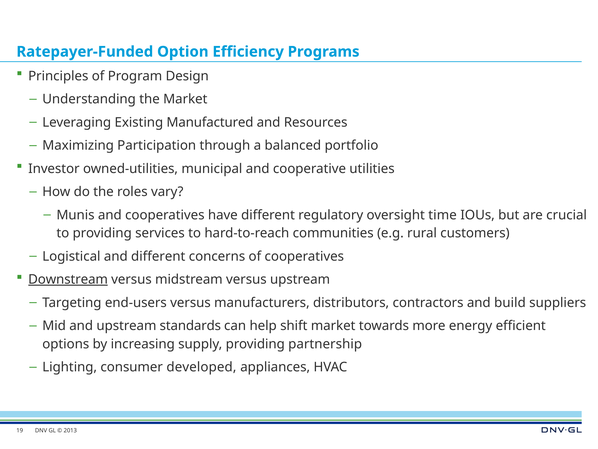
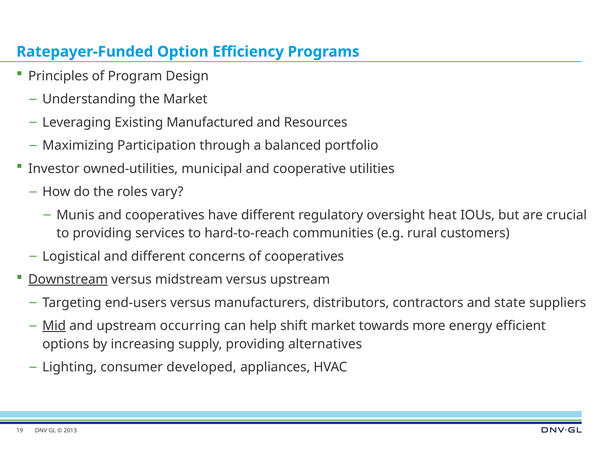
time: time -> heat (443, 215)
build: build -> state (510, 302)
Mid underline: none -> present (54, 325)
standards: standards -> occurring (190, 325)
partnership: partnership -> alternatives (325, 344)
